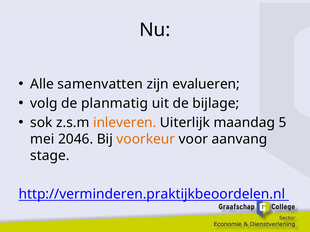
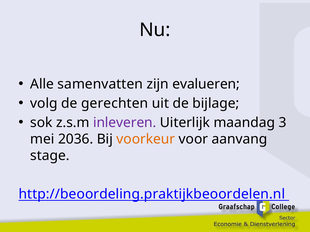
planmatig: planmatig -> gerechten (115, 104)
inleveren colour: orange -> purple (125, 123)
5: 5 -> 3 (283, 123)
2046: 2046 -> 2036 (76, 139)
http://verminderen.praktijkbeoordelen.nl: http://verminderen.praktijkbeoordelen.nl -> http://beoordeling.praktijkbeoordelen.nl (152, 195)
